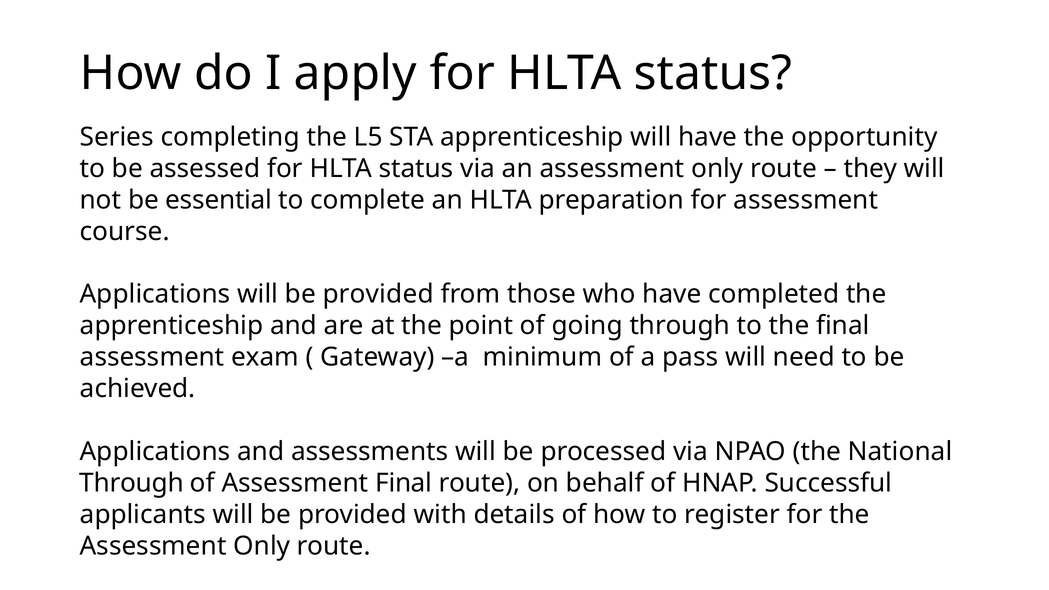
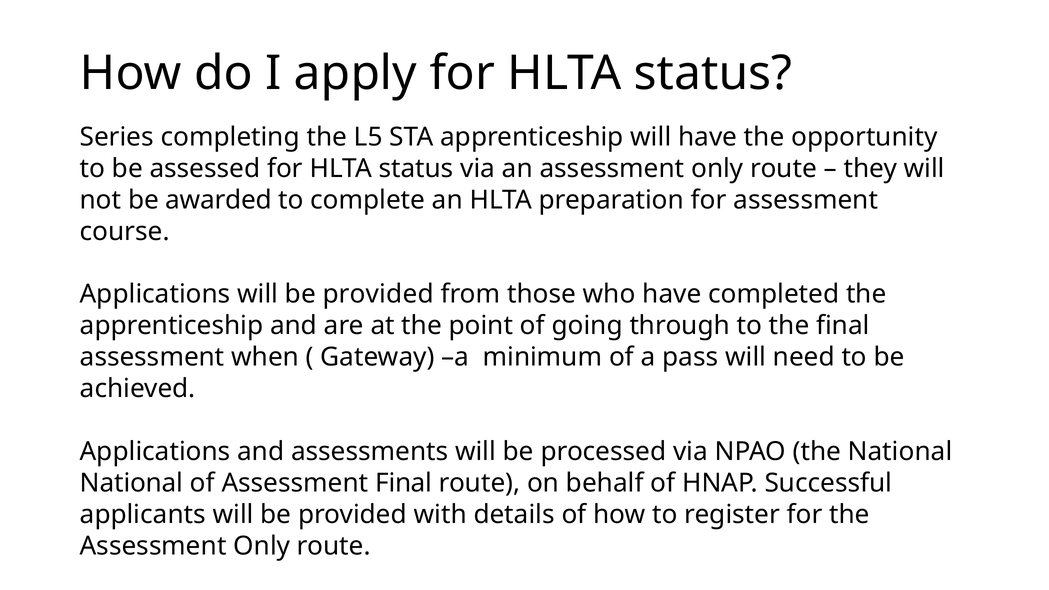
essential: essential -> awarded (219, 200)
exam: exam -> when (265, 357)
Through: Through -> National (132, 483)
